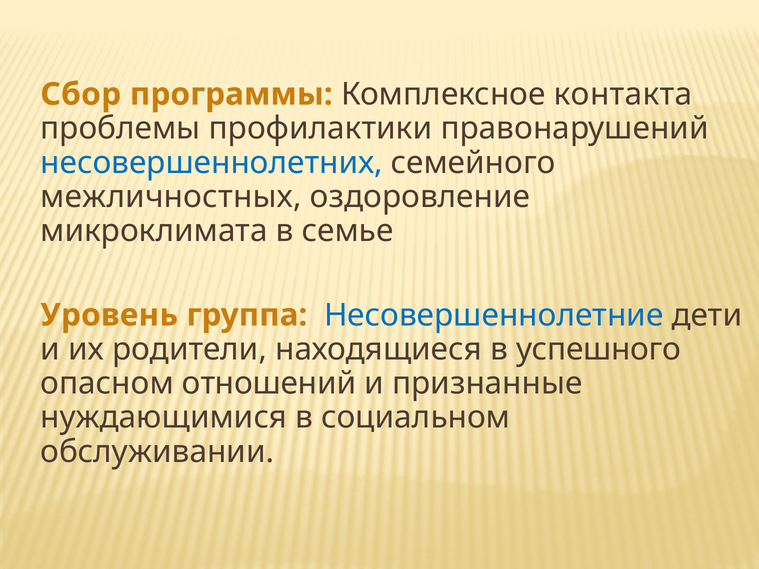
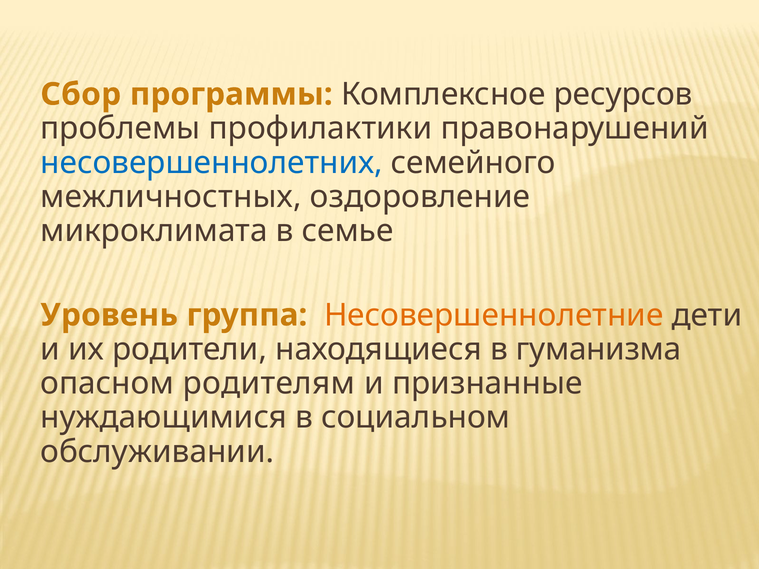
контакта: контакта -> ресурсов (623, 94)
Несовершеннолетние colour: blue -> orange (494, 315)
успешного: успешного -> гуманизма (599, 349)
отношений: отношений -> родителям (269, 384)
